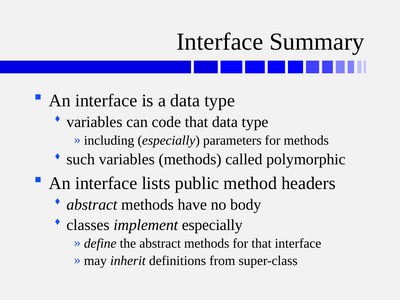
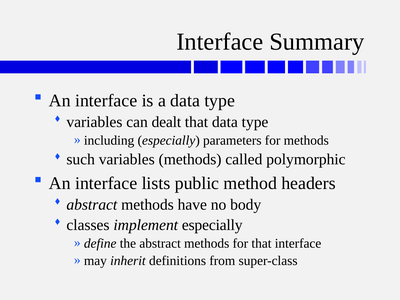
code: code -> dealt (166, 122)
